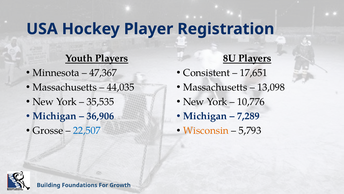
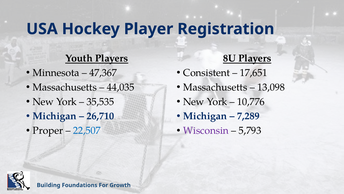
36,906: 36,906 -> 26,710 (100, 116)
Grosse: Grosse -> Proper (48, 130)
Wisconsin colour: orange -> purple (206, 130)
